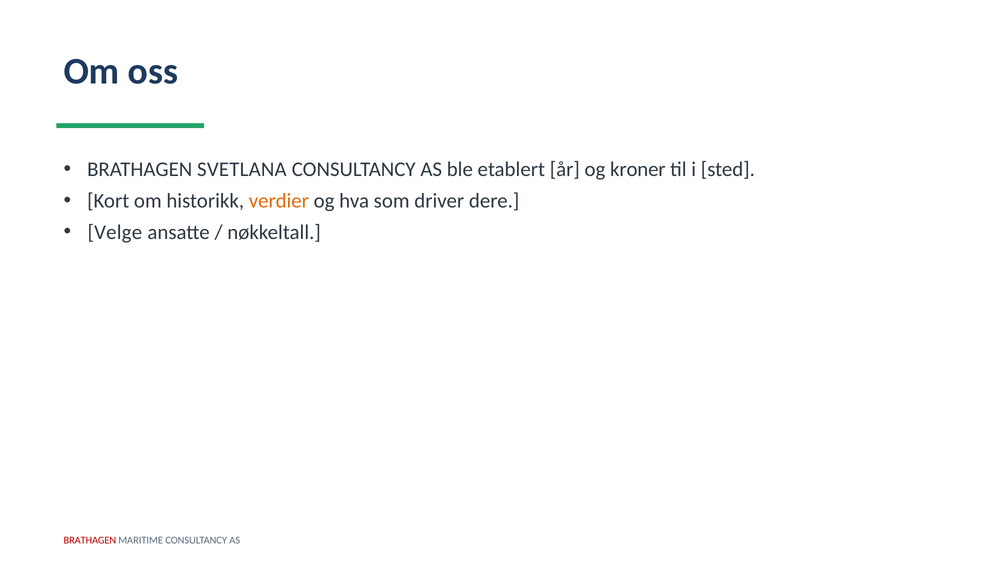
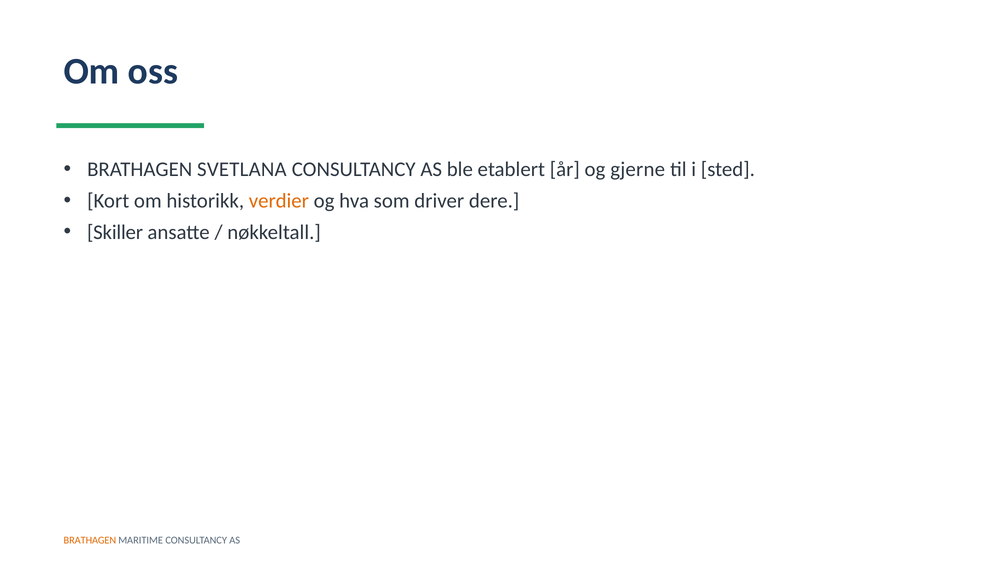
kroner: kroner -> gjerne (638, 170)
Velge: Velge -> Skiller (115, 232)
BRATHAGEN colour: red -> orange (90, 540)
